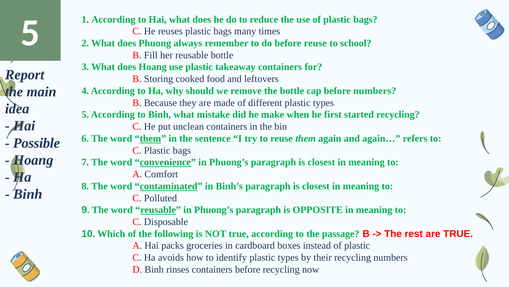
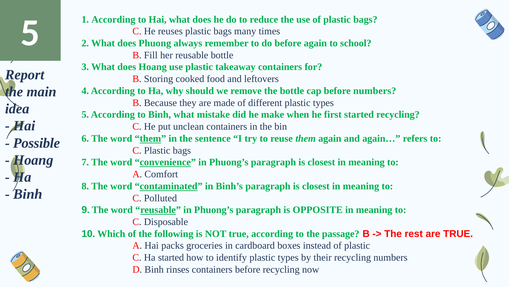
before reuse: reuse -> again (315, 43)
Ha avoids: avoids -> started (171, 257)
